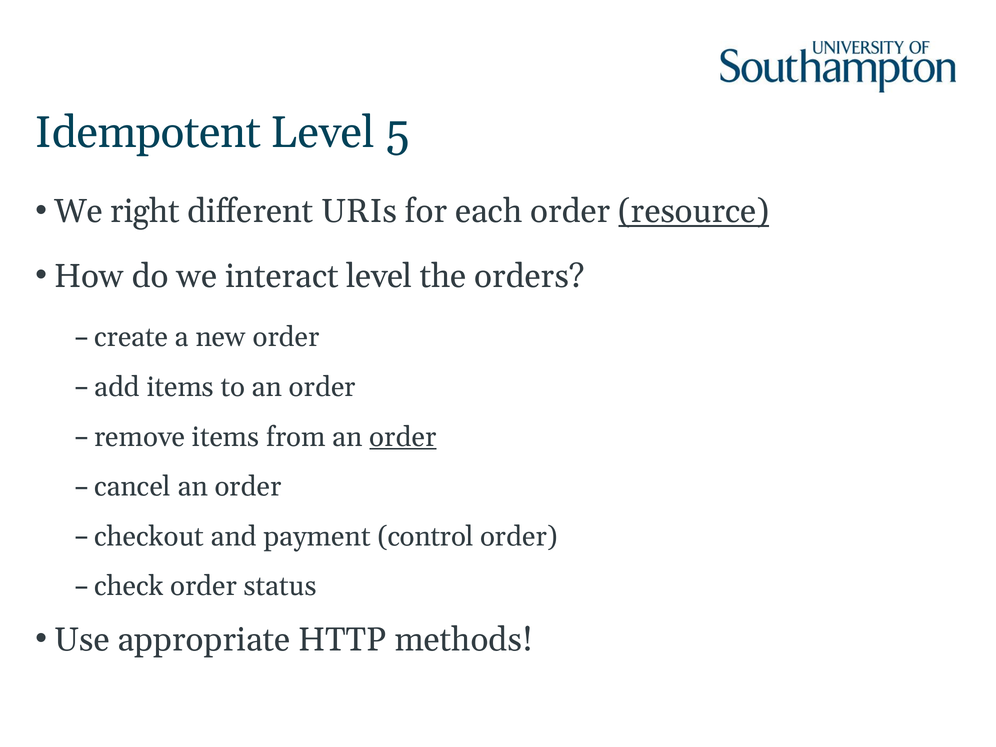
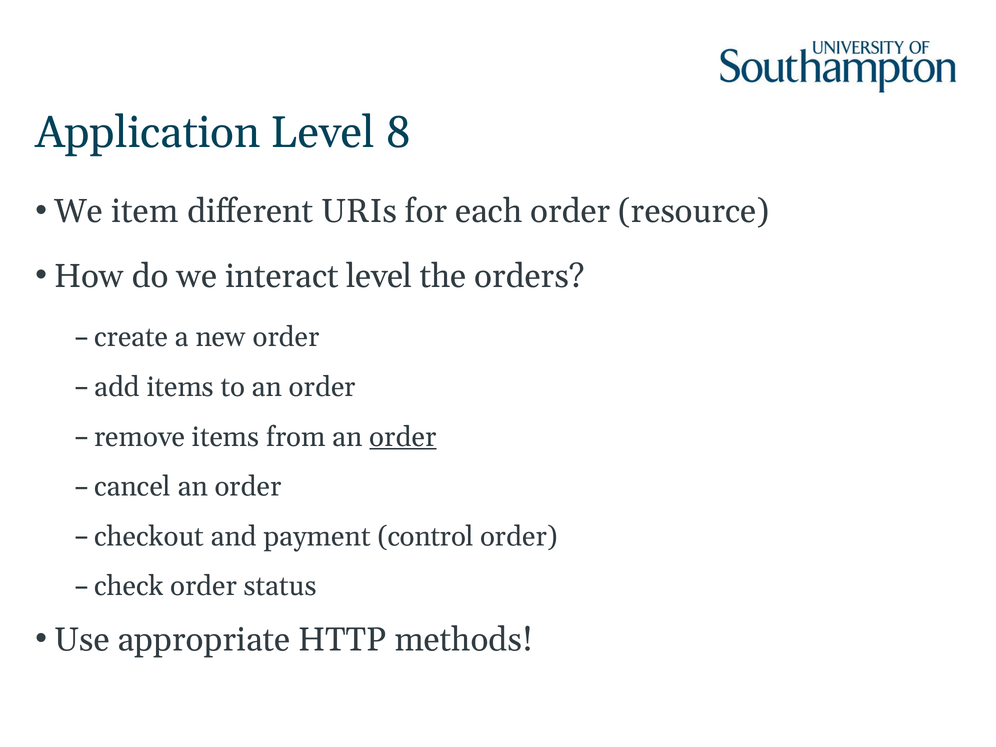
Idempotent: Idempotent -> Application (148, 133)
5: 5 -> 8 (398, 133)
right: right -> item (145, 212)
resource underline: present -> none (694, 212)
